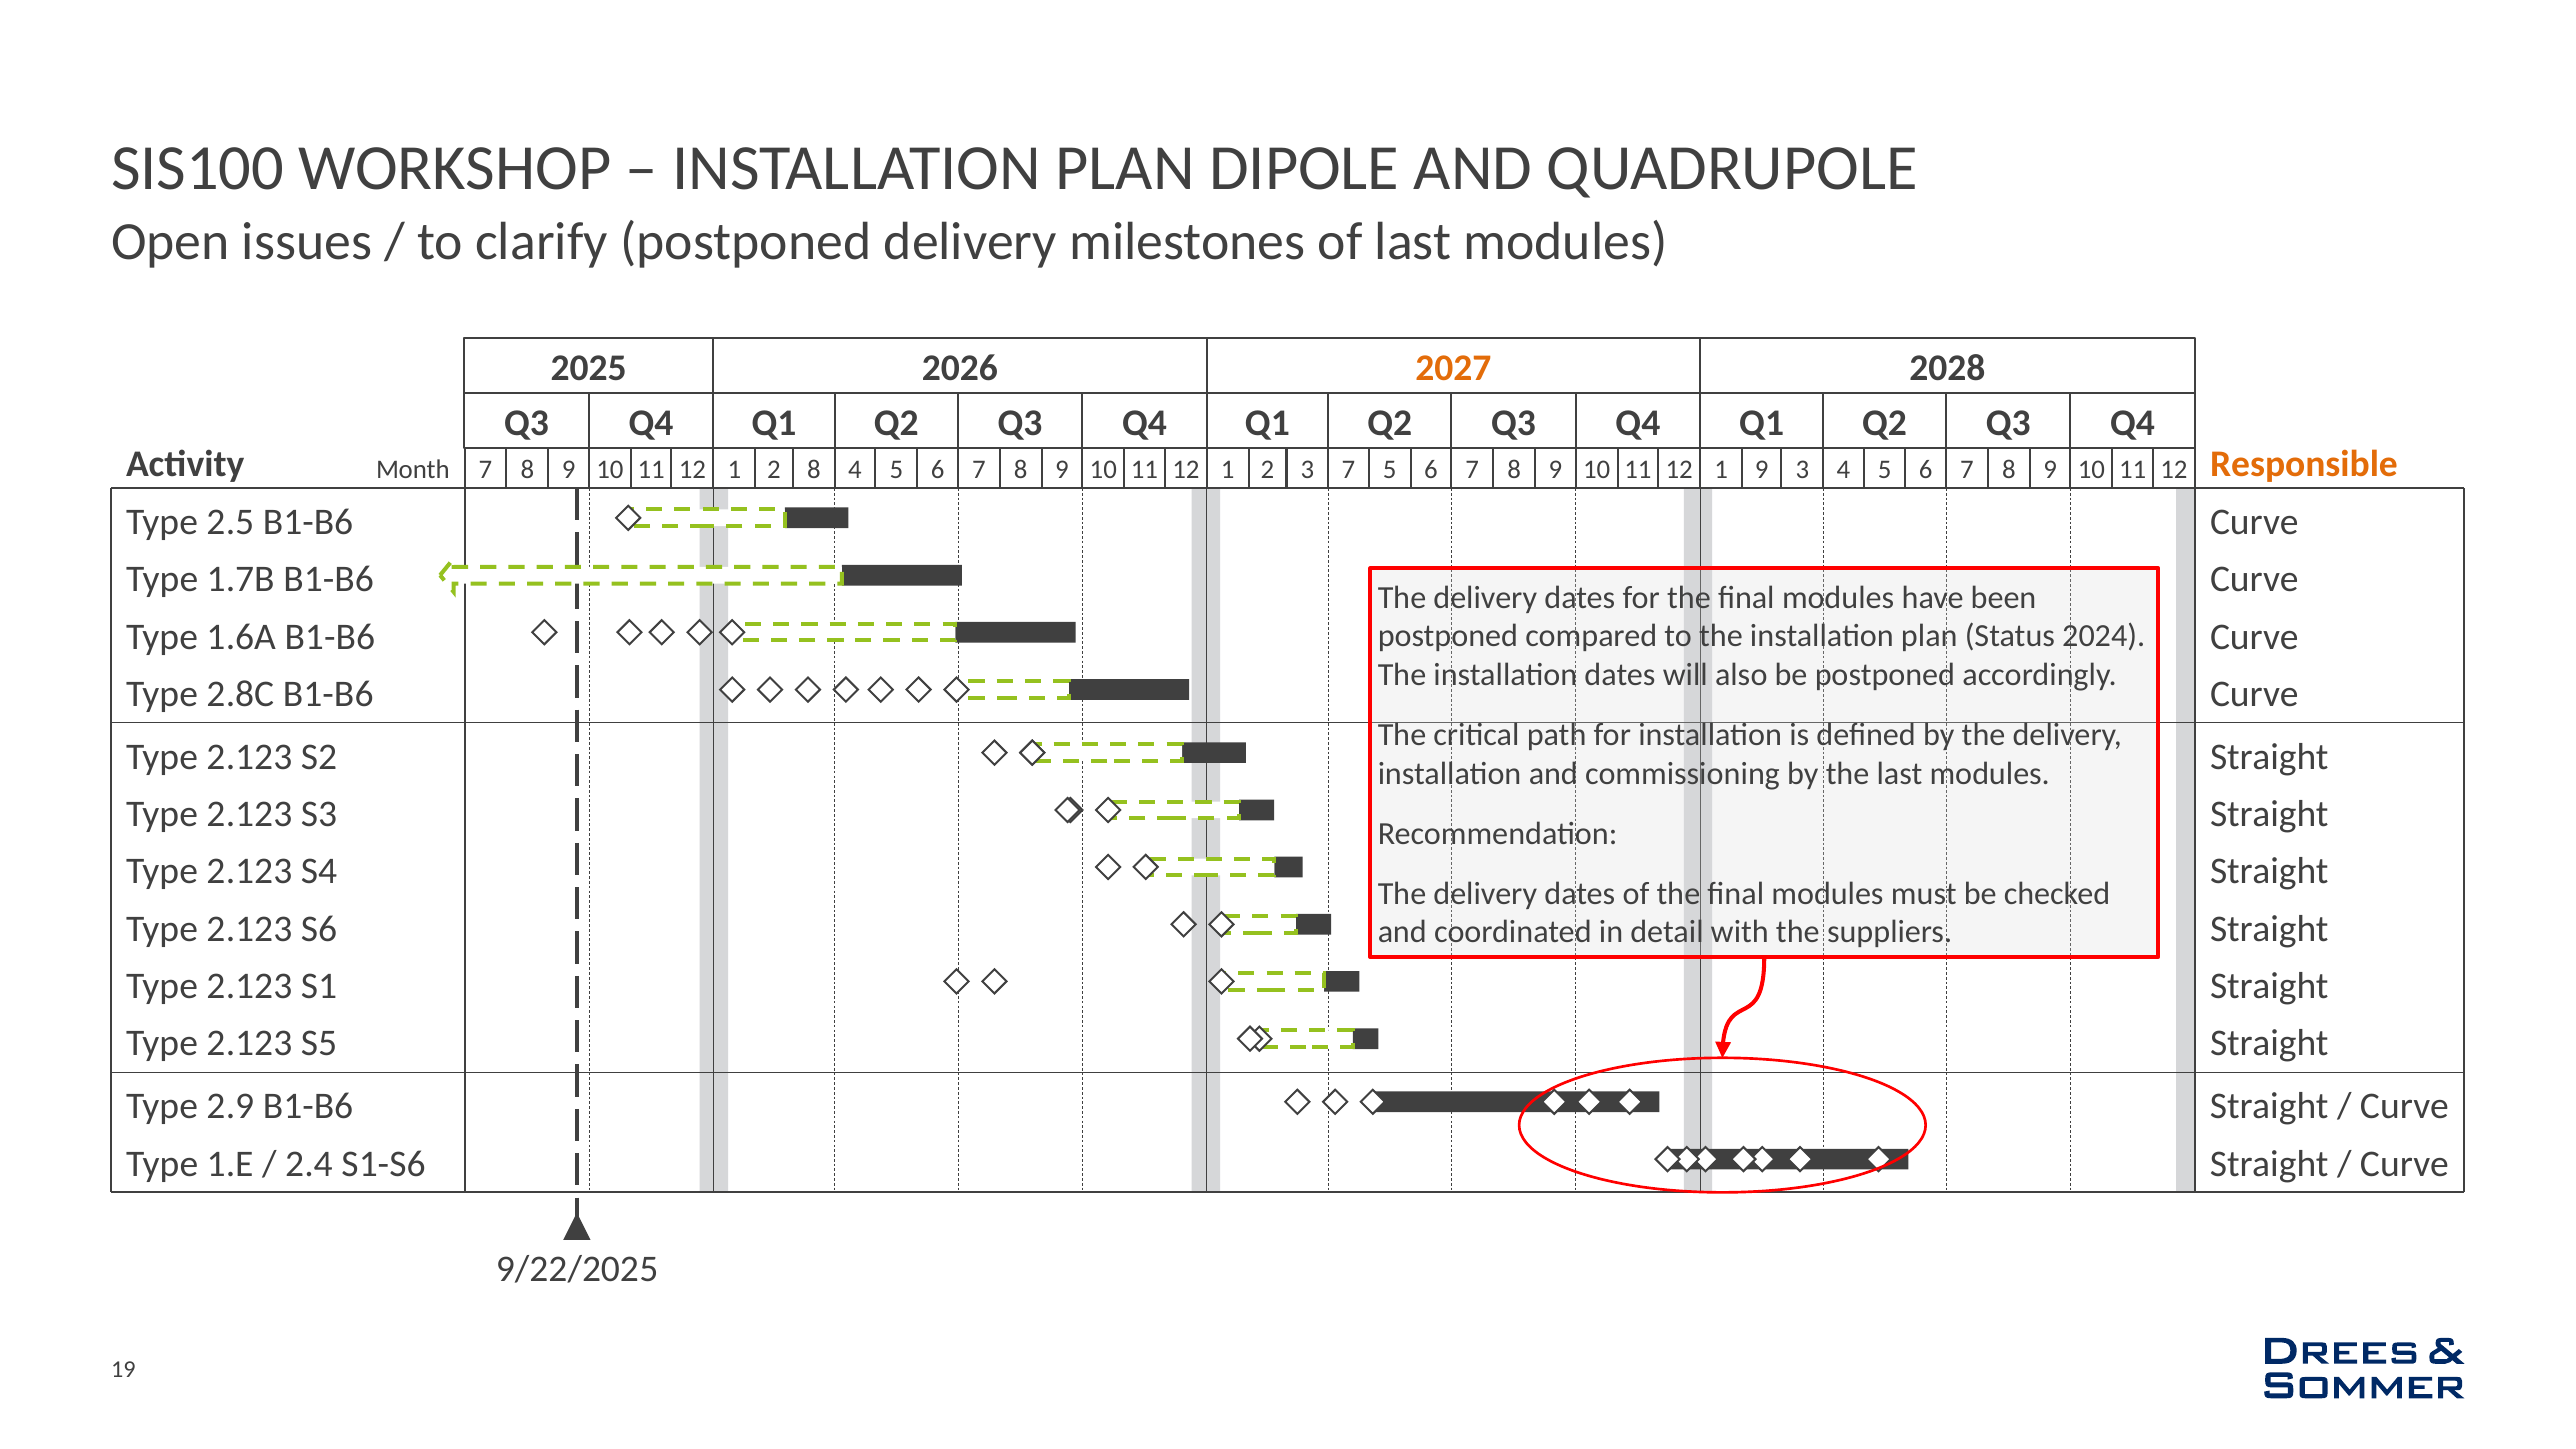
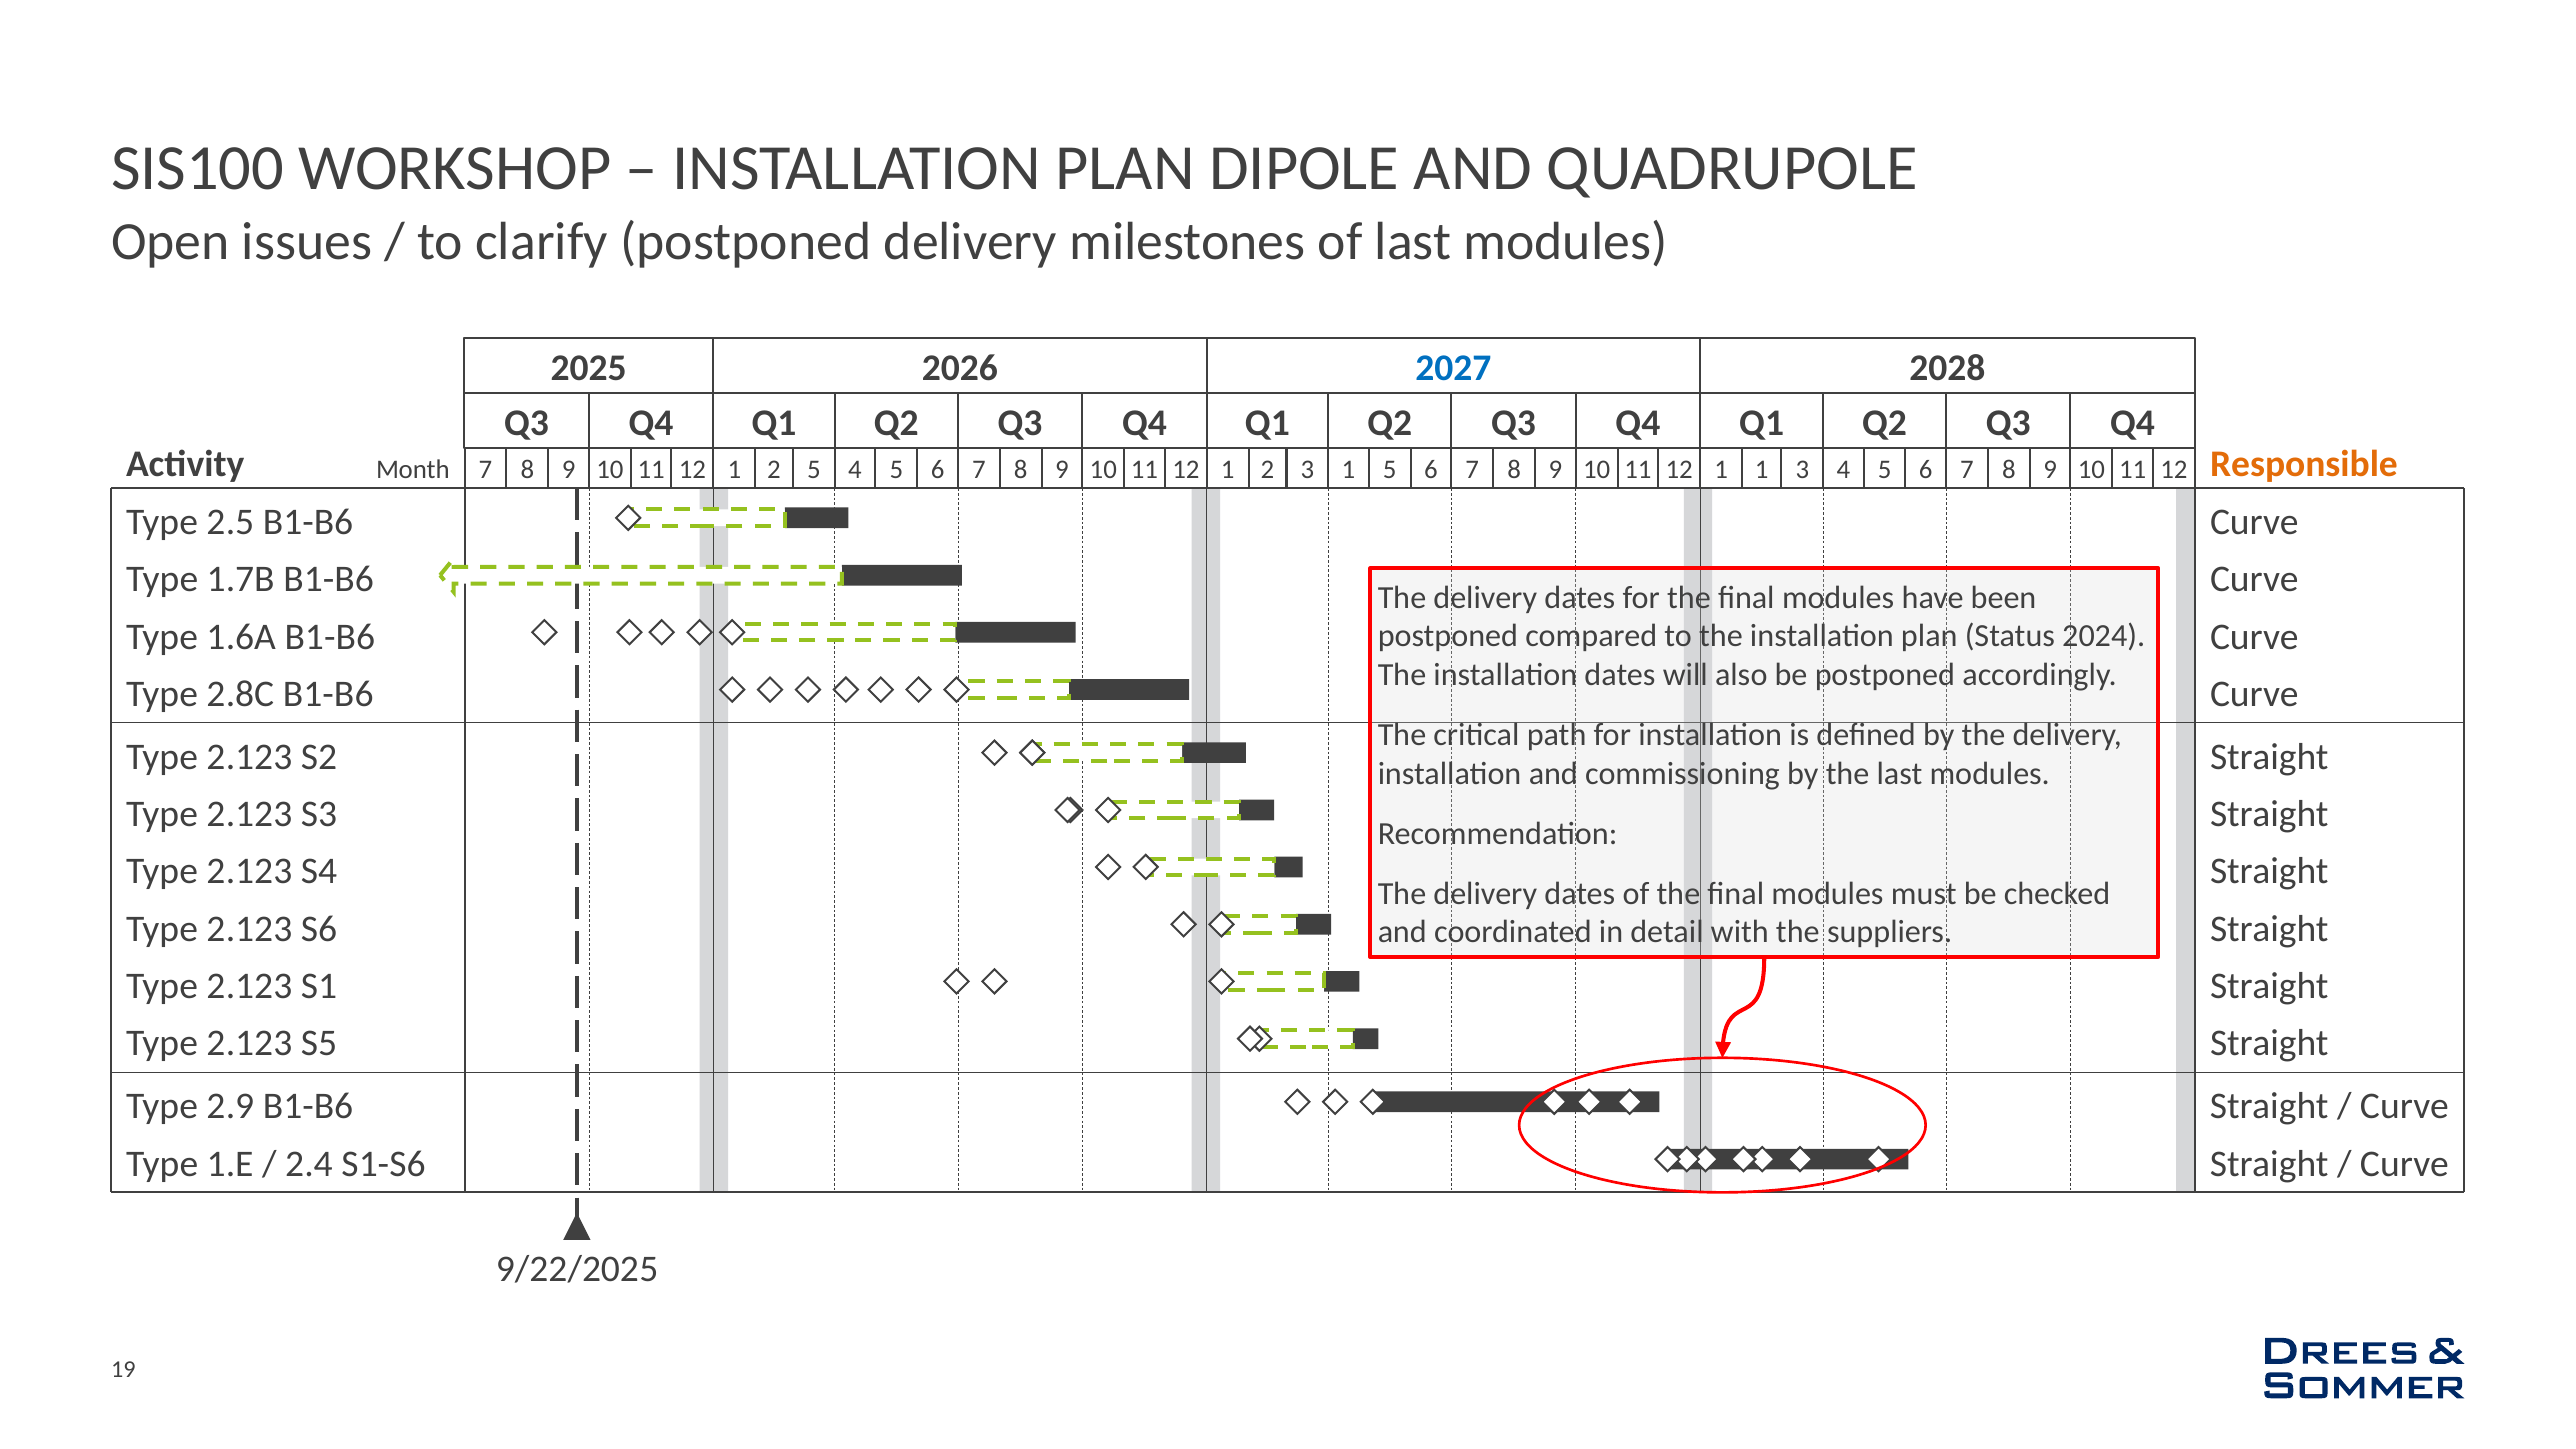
2027 colour: orange -> blue (1453, 369)
2 8: 8 -> 5 (814, 470)
3 7: 7 -> 1 (1348, 470)
1 9: 9 -> 1 (1762, 470)
